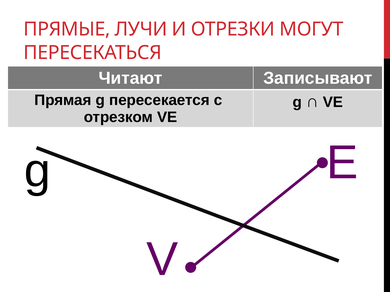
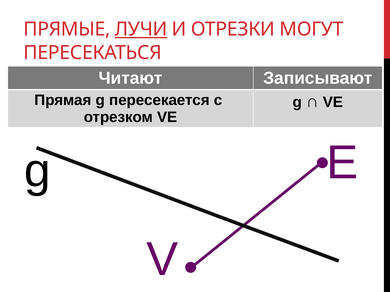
ЛУЧИ underline: none -> present (141, 29)
